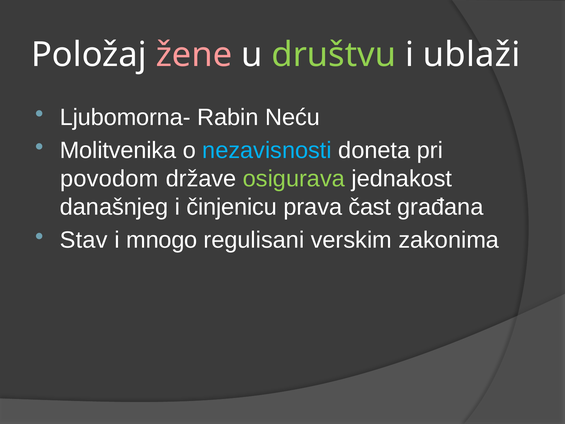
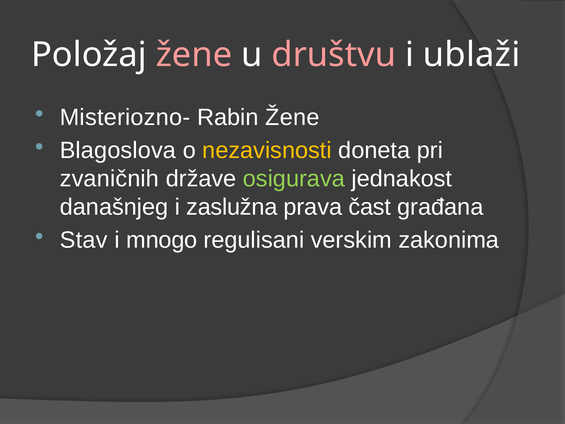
društvu colour: light green -> pink (334, 55)
Ljubomorna-: Ljubomorna- -> Misteriozno- (125, 117)
Rabin Neću: Neću -> Žene (292, 117)
Molitvenika: Molitvenika -> Blagoslova (118, 150)
nezavisnosti colour: light blue -> yellow (267, 150)
povodom: povodom -> zvaničnih (109, 179)
činjenicu: činjenicu -> zaslužna (232, 207)
